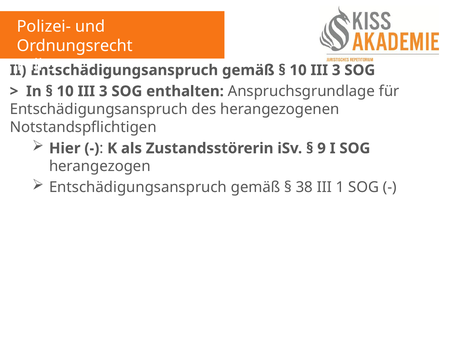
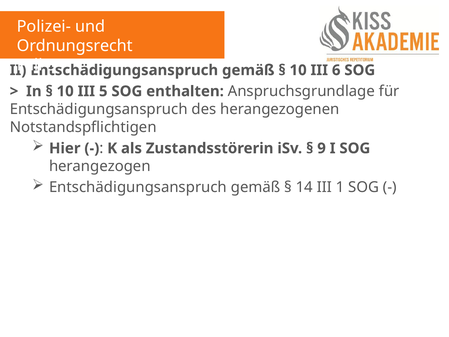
3: 3 -> 6 (336, 70)
3: 3 -> 5 (103, 91)
38: 38 -> 14 (304, 187)
